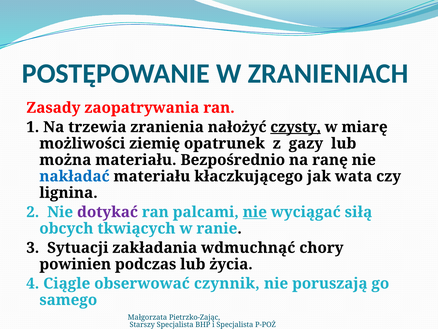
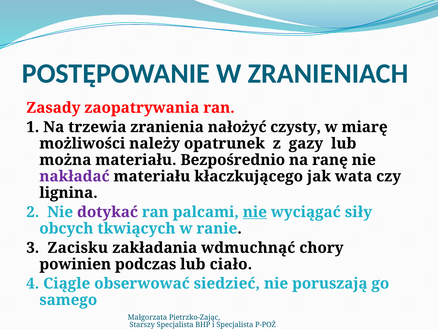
czysty underline: present -> none (296, 127)
ziemię: ziemię -> należy (155, 143)
nakładać colour: blue -> purple (74, 176)
siłą: siłą -> siły (358, 212)
Sytuacji: Sytuacji -> Zacisku (78, 247)
życia: życia -> ciało (231, 264)
czynnik: czynnik -> siedzieć (227, 283)
